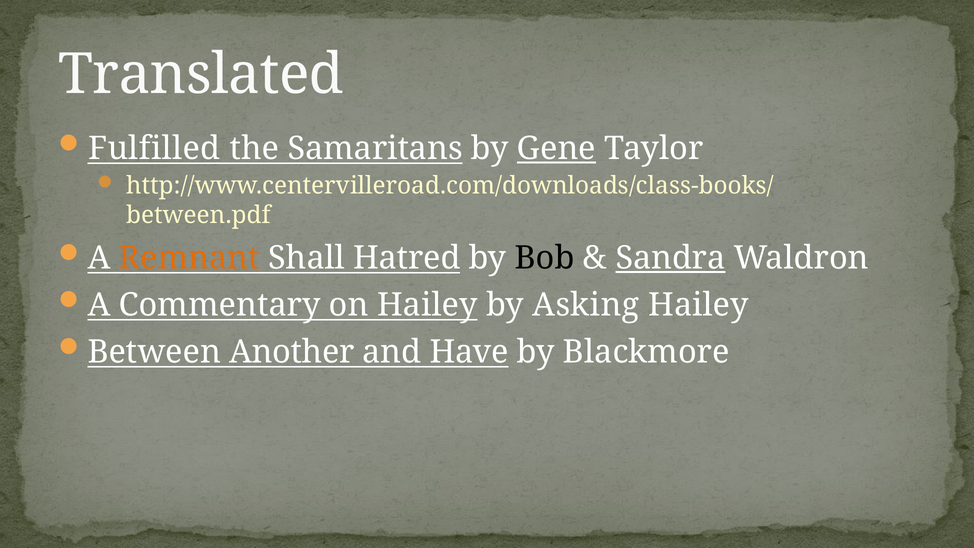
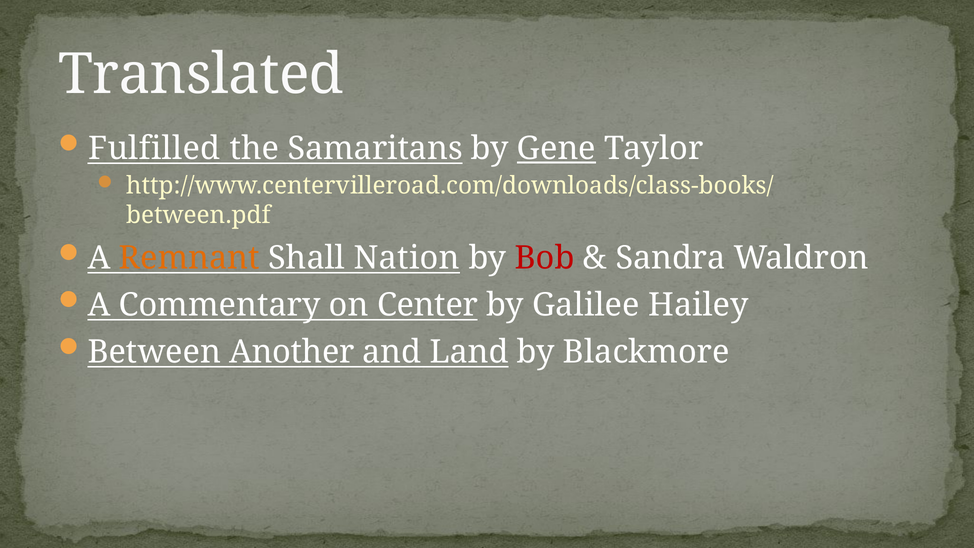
Hatred: Hatred -> Nation (407, 258)
Bob colour: black -> red (545, 258)
Sandra underline: present -> none (670, 258)
on Hailey: Hailey -> Center (427, 305)
Asking: Asking -> Galilee (586, 305)
Have: Have -> Land (469, 352)
